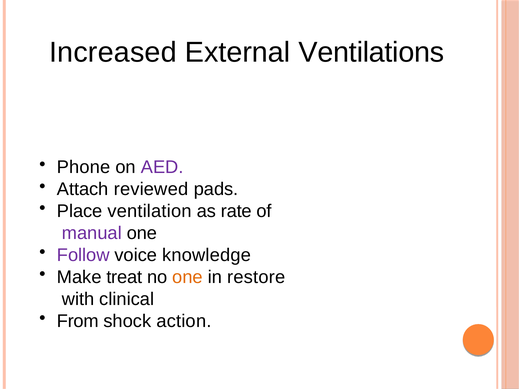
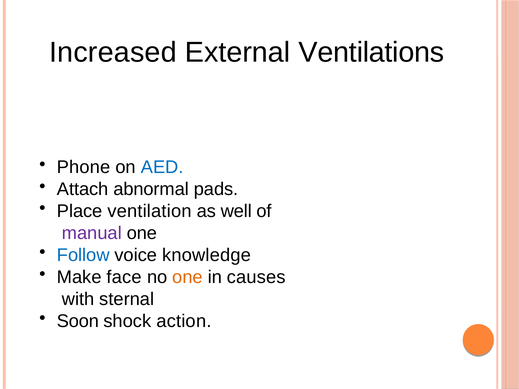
AED colour: purple -> blue (162, 167)
reviewed: reviewed -> abnormal (151, 189)
rate: rate -> well (236, 211)
Follow colour: purple -> blue (83, 255)
treat: treat -> face (124, 277)
restore: restore -> causes (256, 277)
clinical: clinical -> sternal (127, 299)
From: From -> Soon (78, 321)
